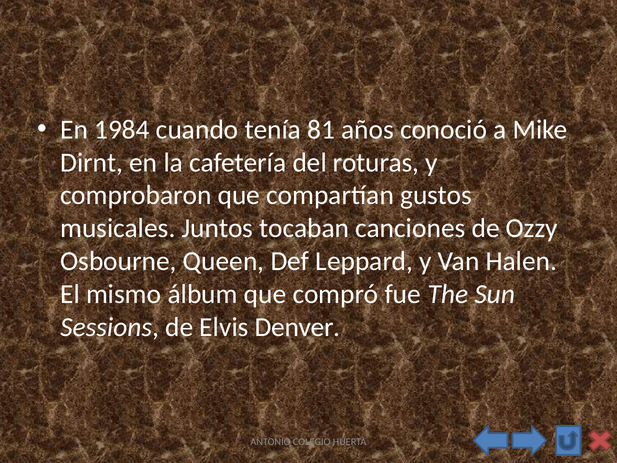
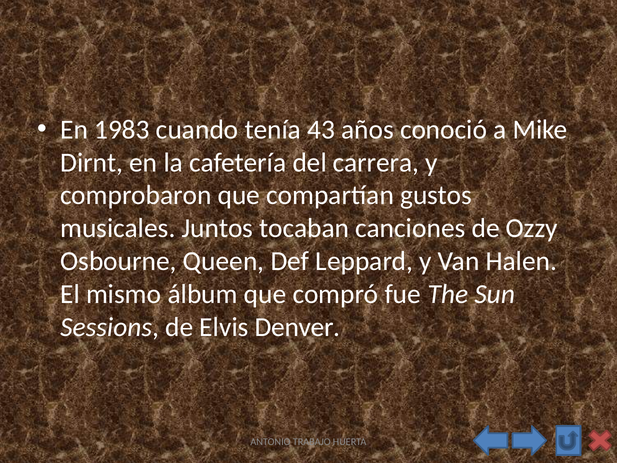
1984: 1984 -> 1983 (122, 129)
81: 81 -> 43 (321, 129)
roturas: roturas -> carrera (376, 162)
COLEGIO: COLEGIO -> TRABAJO (312, 442)
